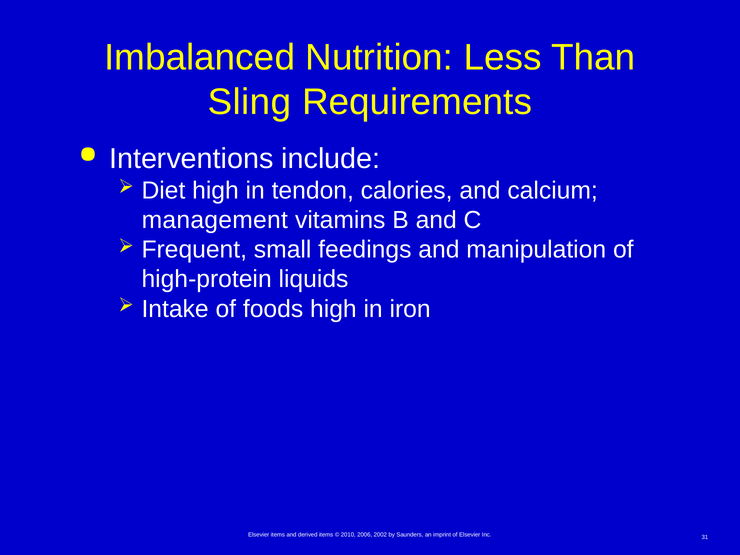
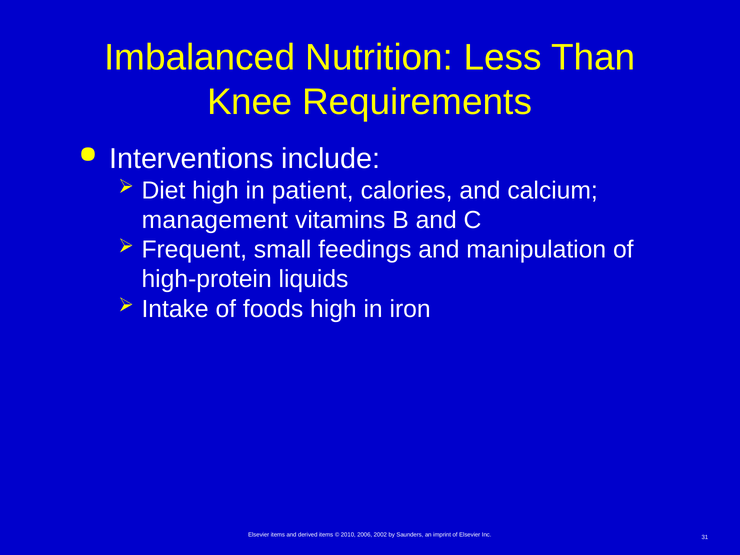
Sling: Sling -> Knee (250, 102)
tendon: tendon -> patient (313, 190)
